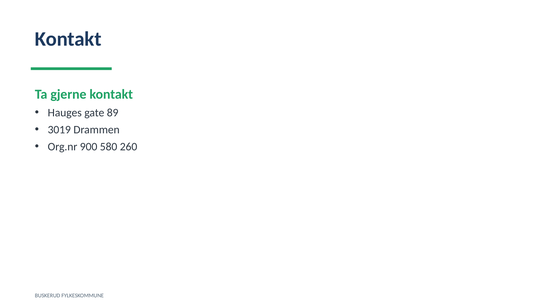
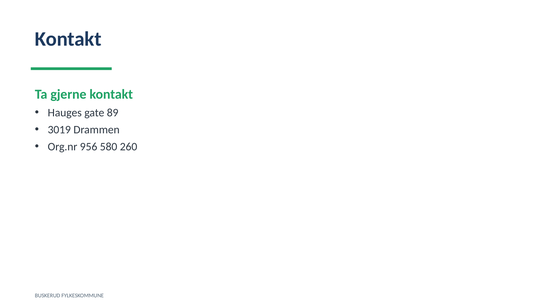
900: 900 -> 956 (89, 147)
